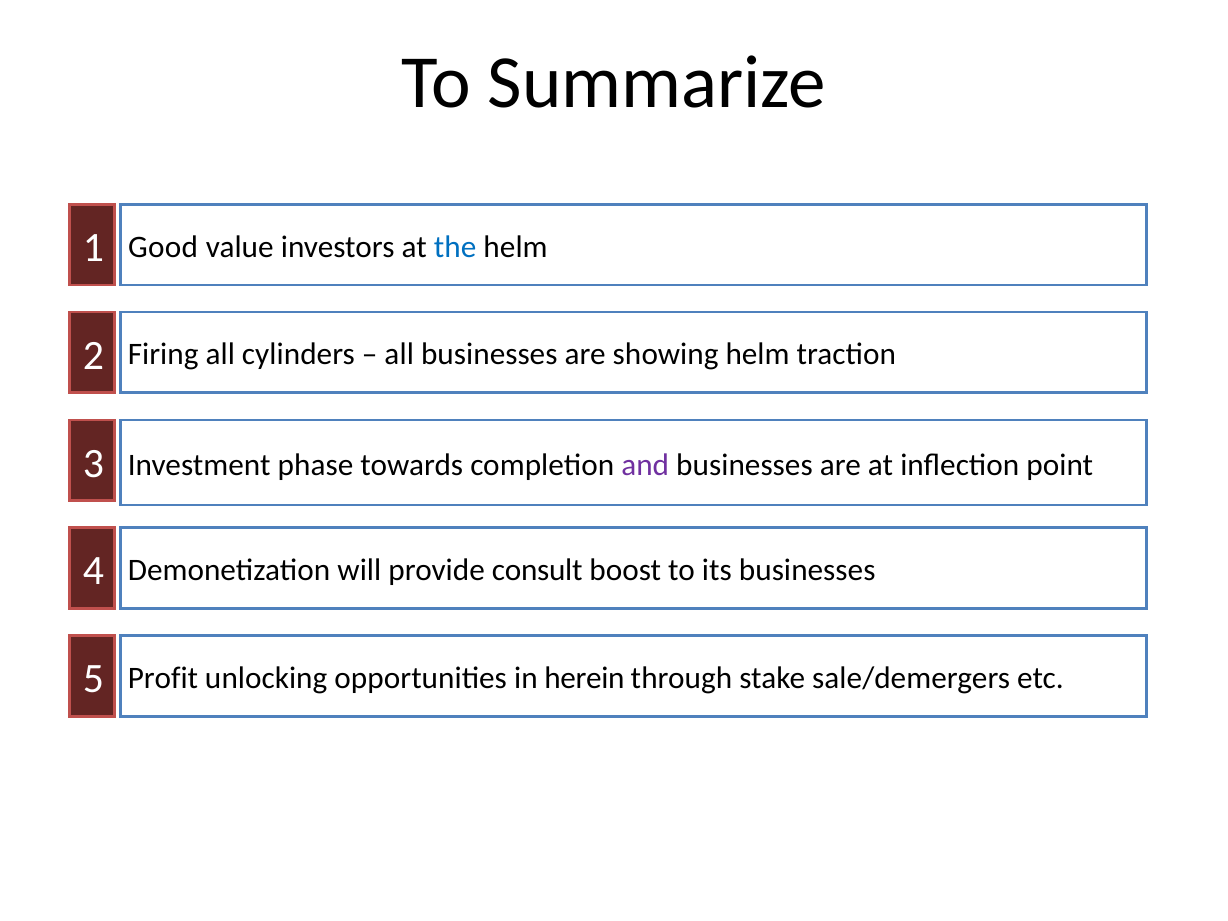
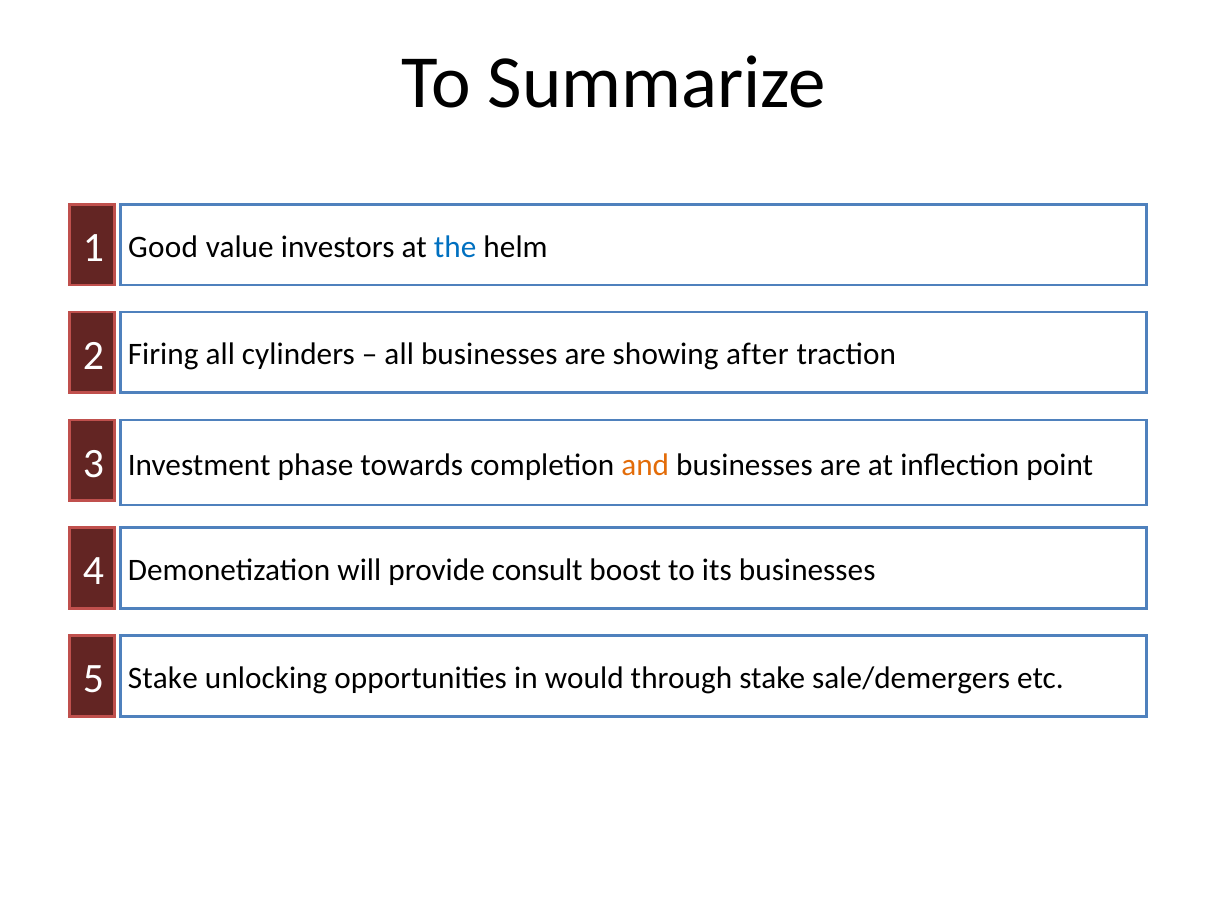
showing helm: helm -> after (757, 355)
and colour: purple -> orange (645, 465)
Profit: Profit -> Stake (163, 678)
herein: herein -> would (584, 678)
